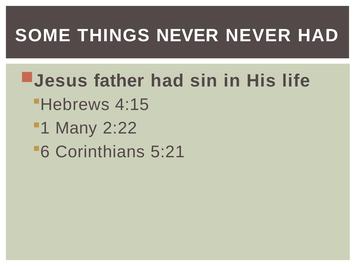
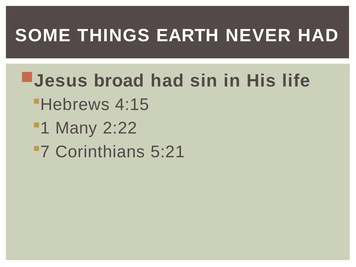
THINGS NEVER: NEVER -> EARTH (187, 36)
father: father -> broad (119, 81)
6: 6 -> 7 (45, 152)
